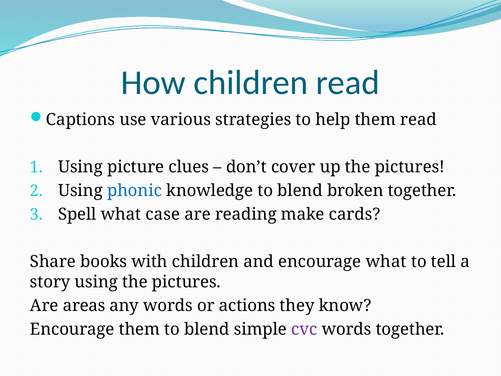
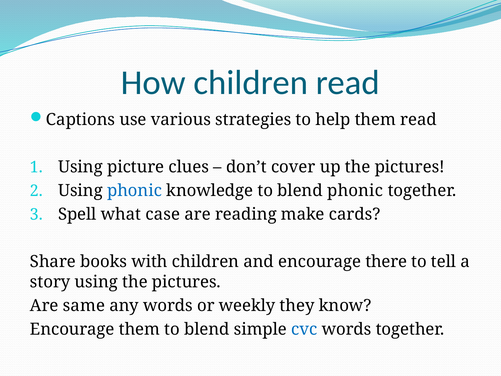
blend broken: broken -> phonic (355, 191)
encourage what: what -> there (386, 262)
areas: areas -> same (84, 305)
actions: actions -> weekly (247, 305)
cvc colour: purple -> blue (304, 329)
